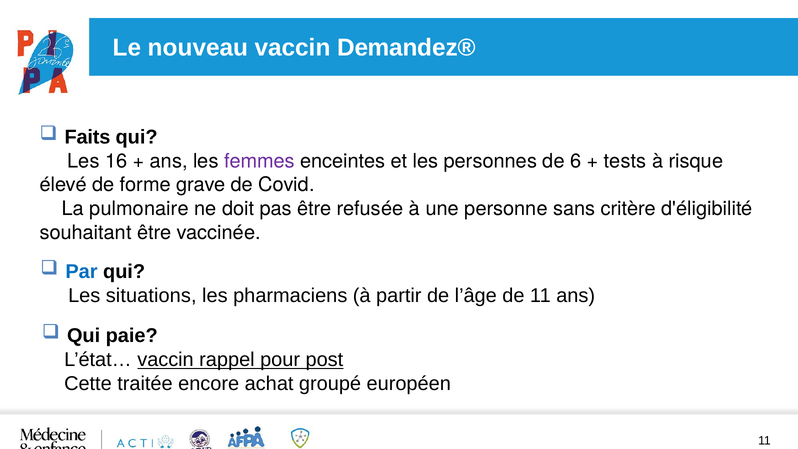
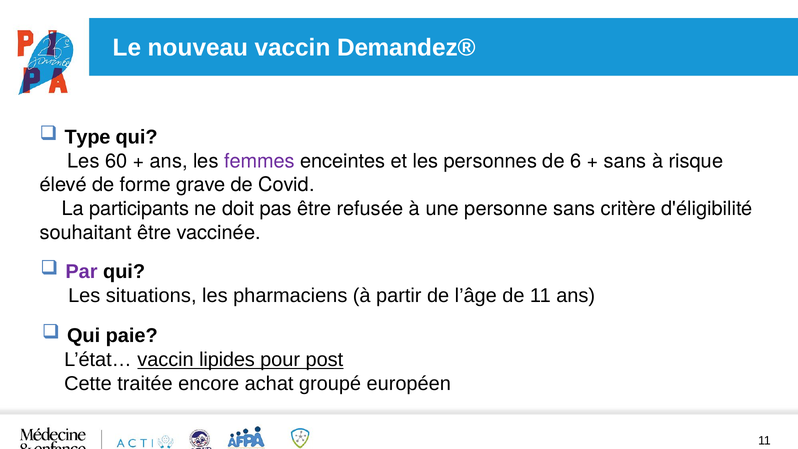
Faits: Faits -> Type (87, 137)
16: 16 -> 60 (116, 161)
tests: tests -> sans (625, 161)
pulmonaire: pulmonaire -> participants (139, 209)
Par colour: blue -> purple (81, 271)
rappel: rappel -> lipides (227, 360)
